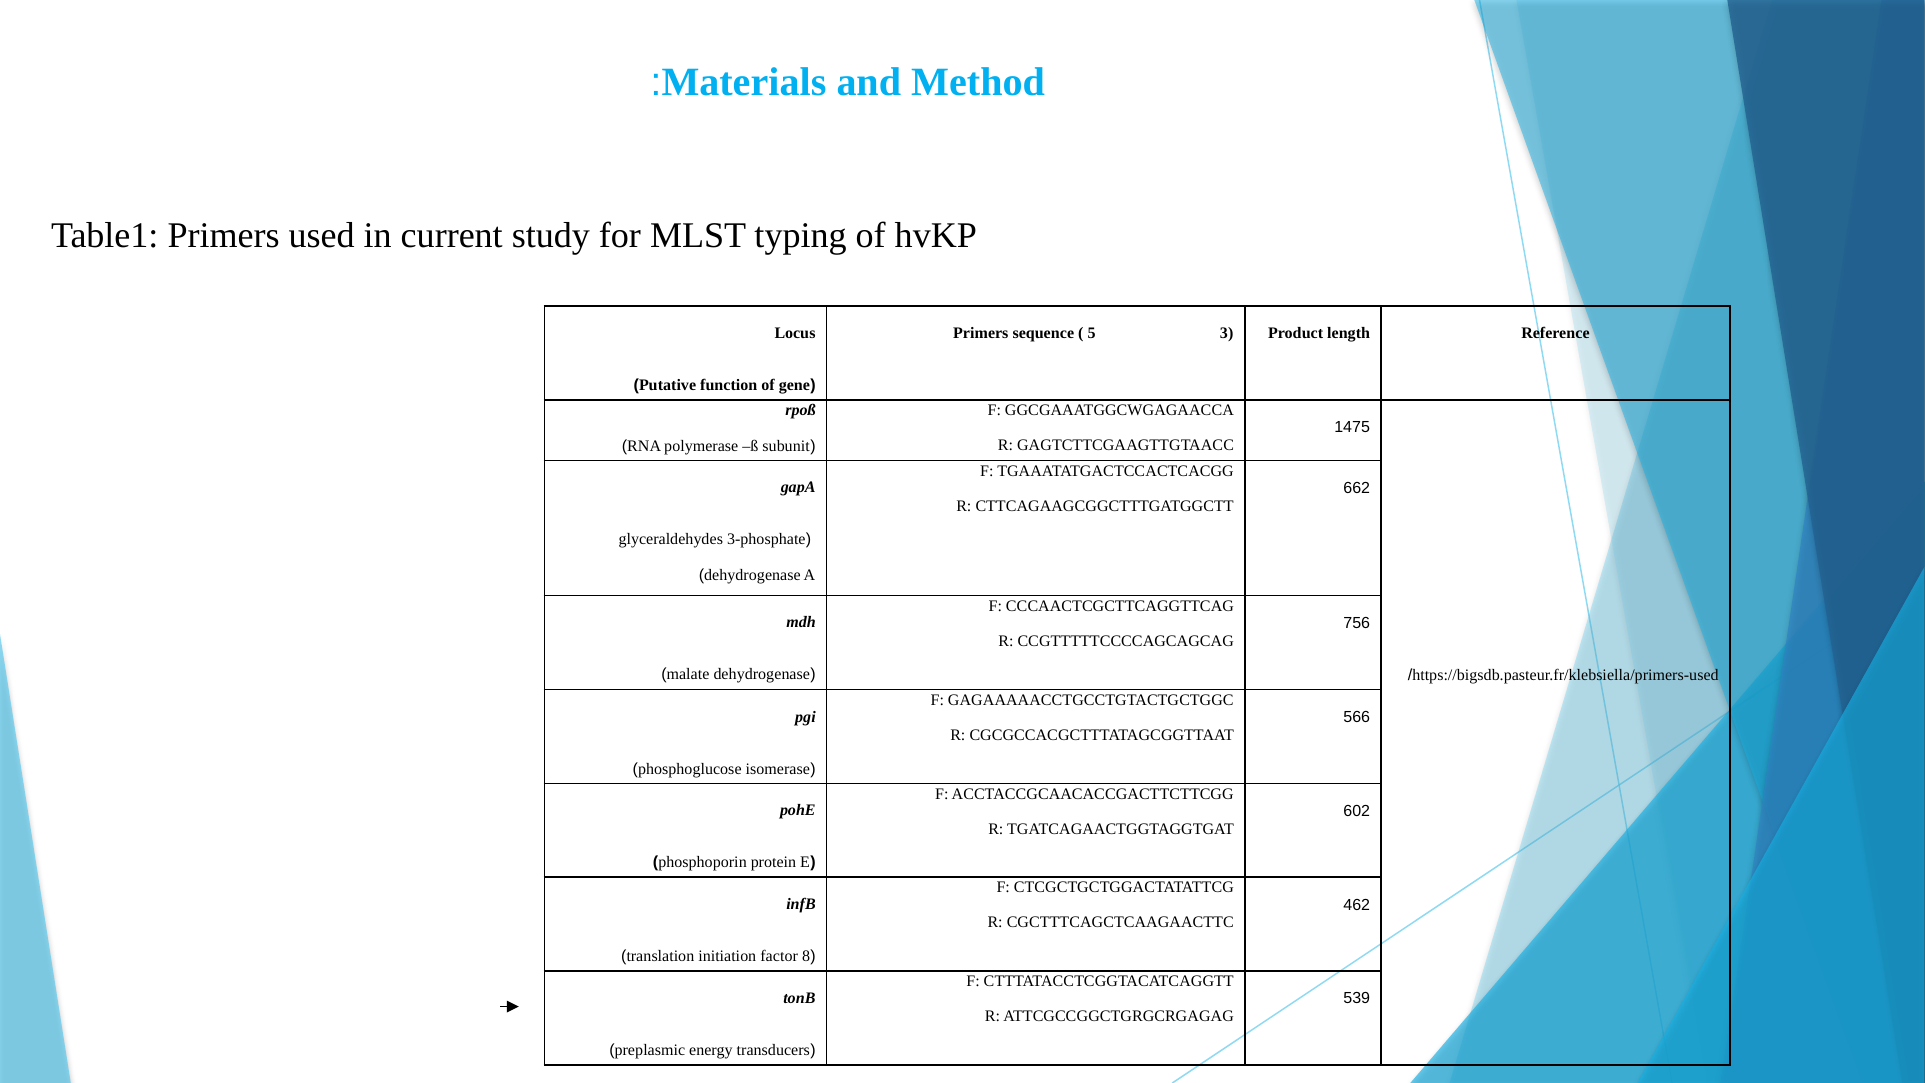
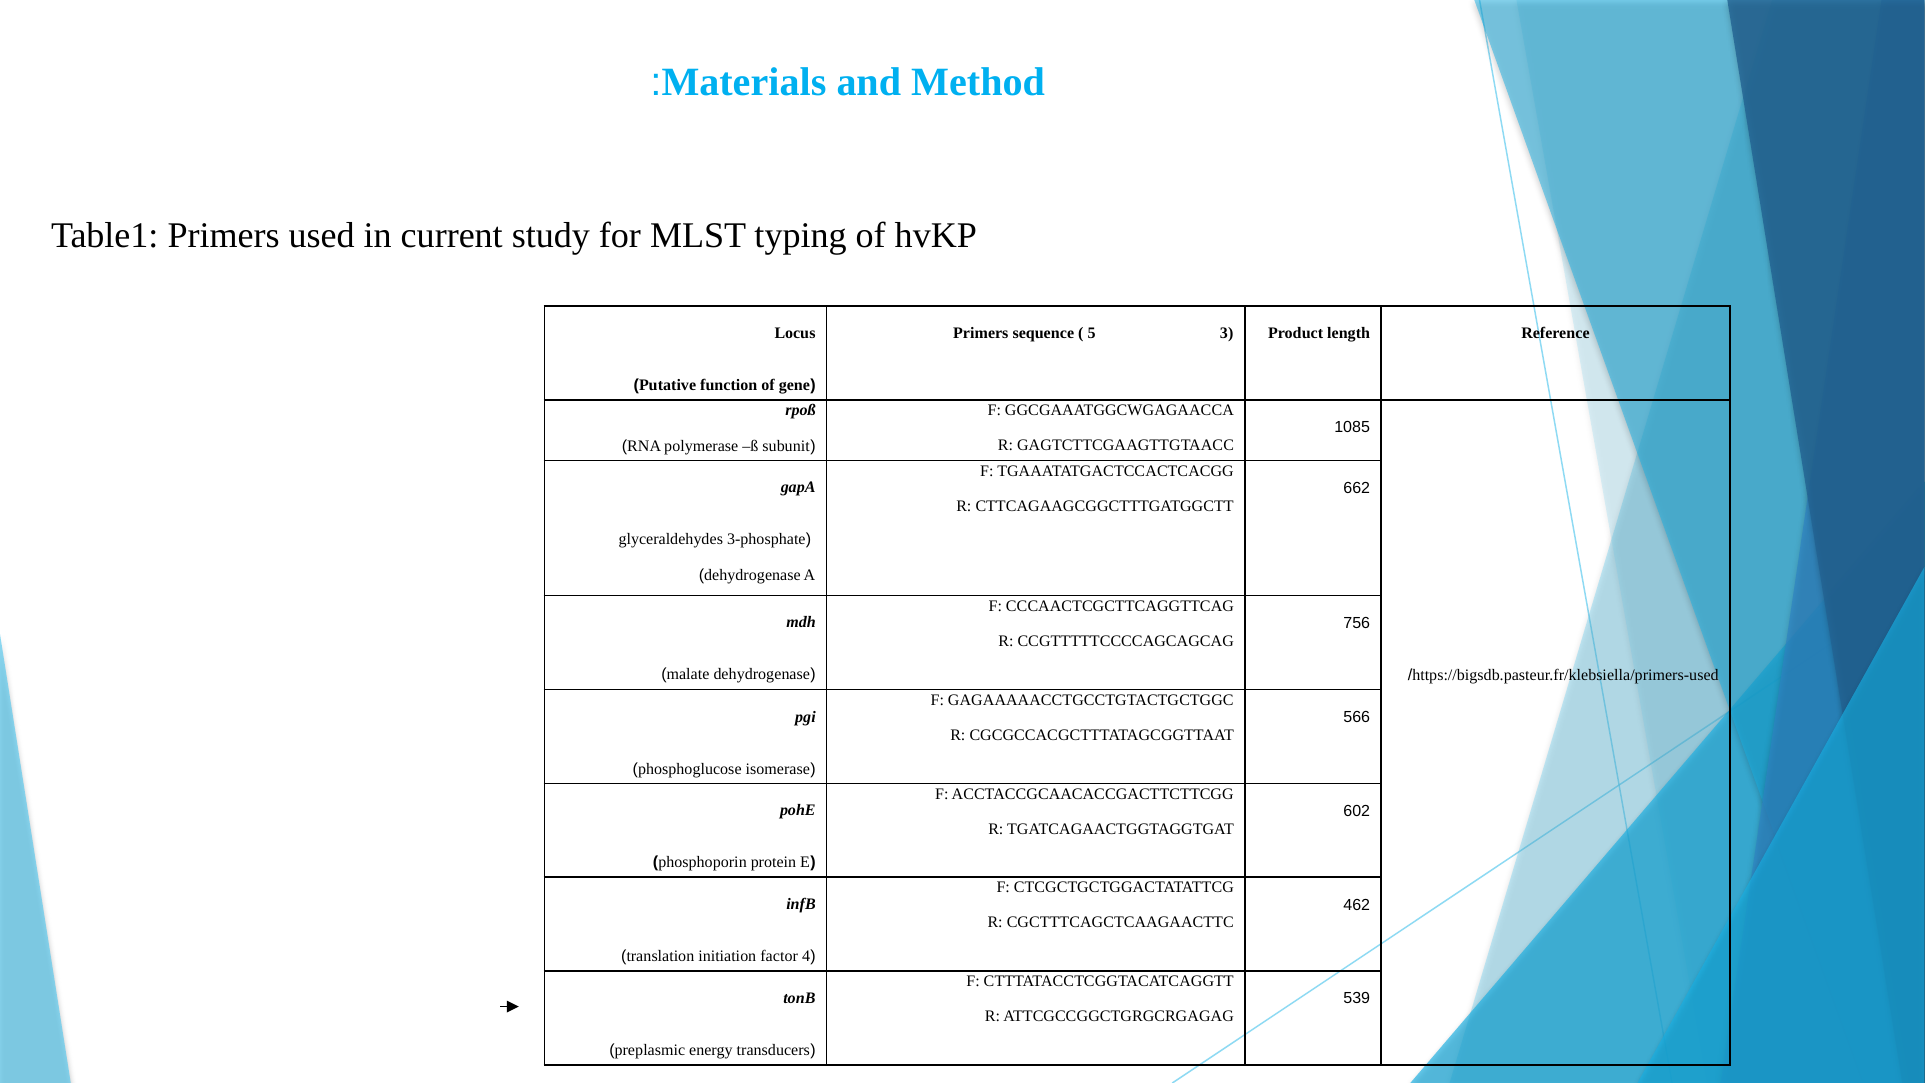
1475: 1475 -> 1085 (1352, 427)
8: 8 -> 4 (806, 956)
